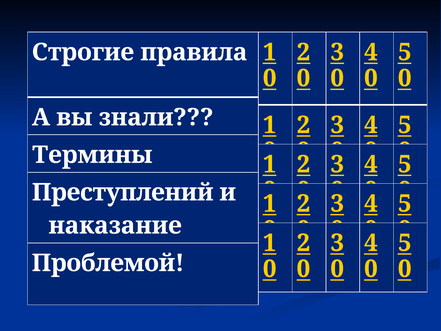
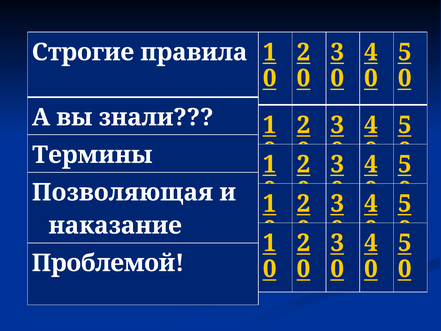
Преступлений: Преступлений -> Позволяющая (122, 192)
